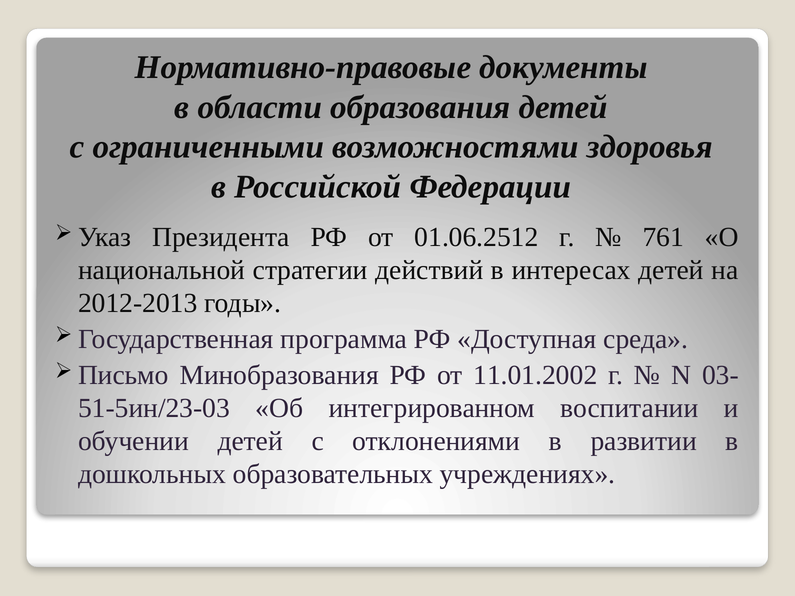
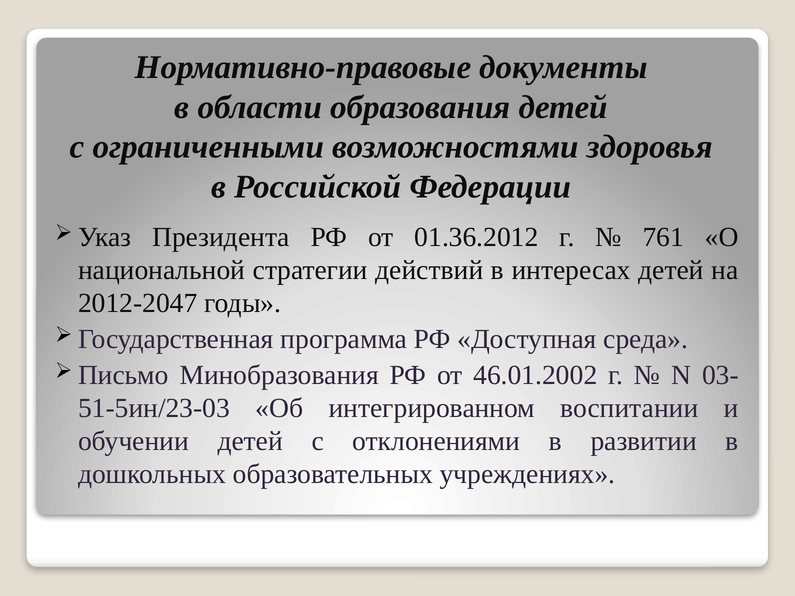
01.06.2512: 01.06.2512 -> 01.36.2012 (476, 237)
2012-2013: 2012-2013 -> 2012-2047 (138, 303)
11.01.2002: 11.01.2002 -> 46.01.2002 (535, 375)
